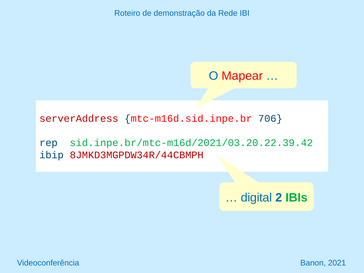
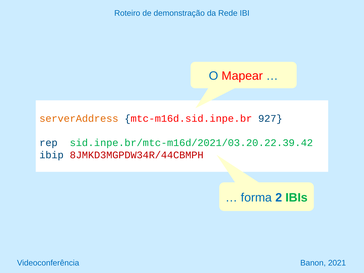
serverAddress colour: red -> orange (79, 119)
706: 706 -> 927 (270, 119)
digital: digital -> forma (256, 198)
